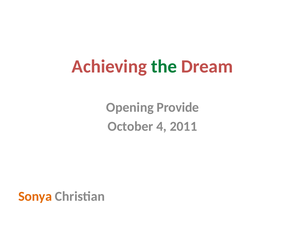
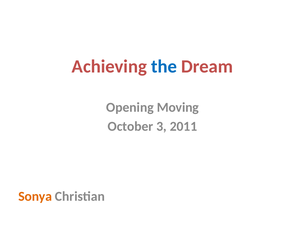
the colour: green -> blue (164, 66)
Provide: Provide -> Moving (178, 107)
4: 4 -> 3 (161, 126)
